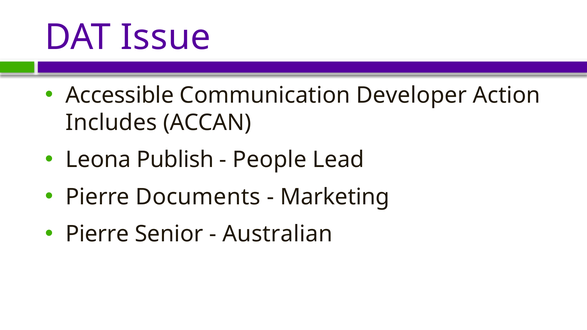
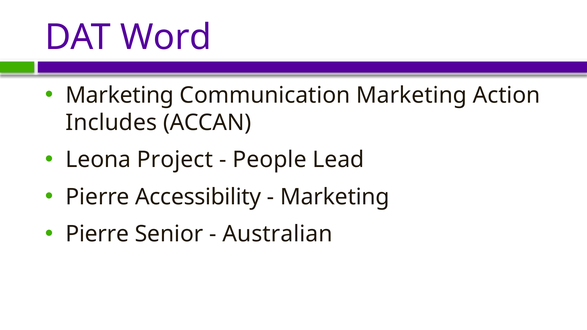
Issue: Issue -> Word (166, 37)
Accessible: Accessible -> Marketing (120, 95)
Communication Developer: Developer -> Marketing (412, 95)
Publish: Publish -> Project (175, 160)
Documents: Documents -> Accessibility (198, 197)
